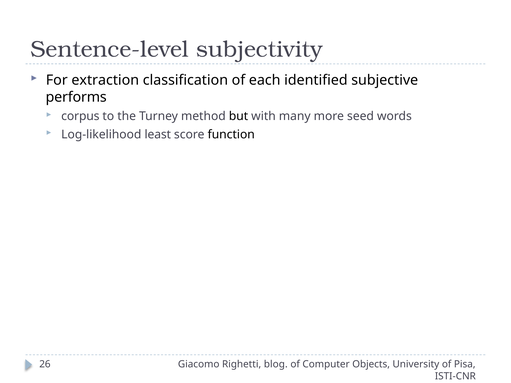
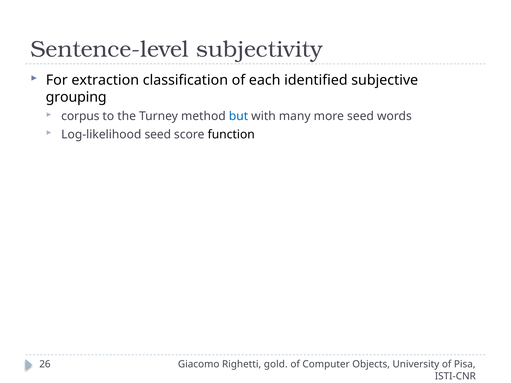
performs: performs -> grouping (76, 97)
but colour: black -> blue (239, 116)
Log-likelihood least: least -> seed (158, 134)
blog: blog -> gold (276, 364)
